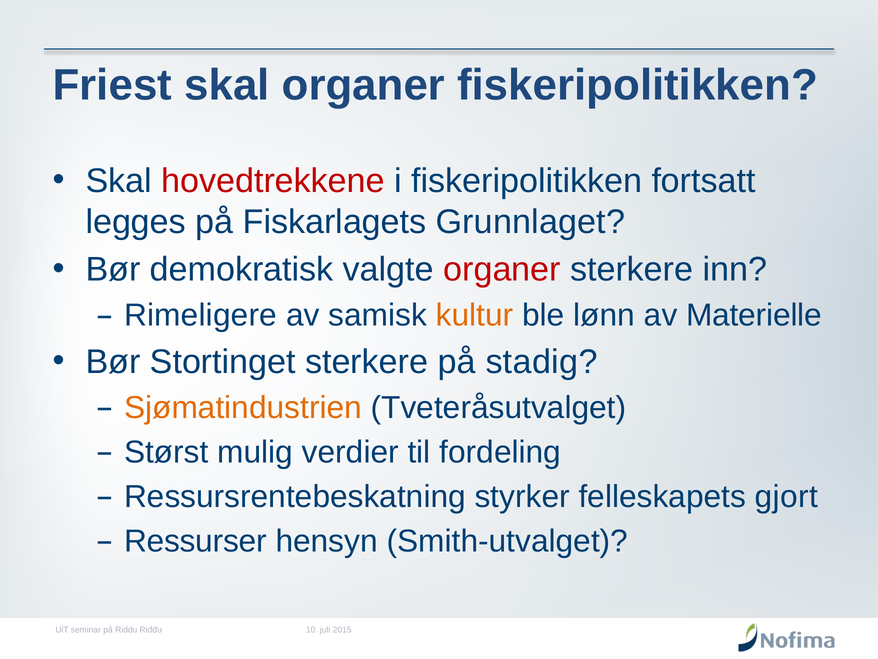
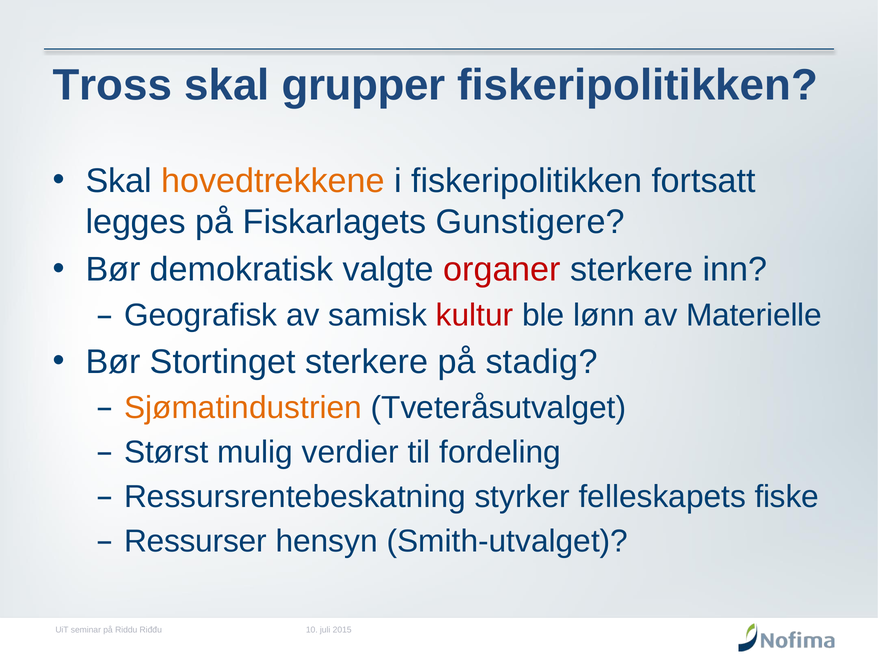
Friest: Friest -> Tross (112, 85)
skal organer: organer -> grupper (364, 85)
hovedtrekkene colour: red -> orange (273, 181)
Grunnlaget: Grunnlaget -> Gunstigere (530, 222)
Rimeligere: Rimeligere -> Geografisk (201, 315)
kultur colour: orange -> red (475, 315)
gjort: gjort -> fiske (787, 496)
